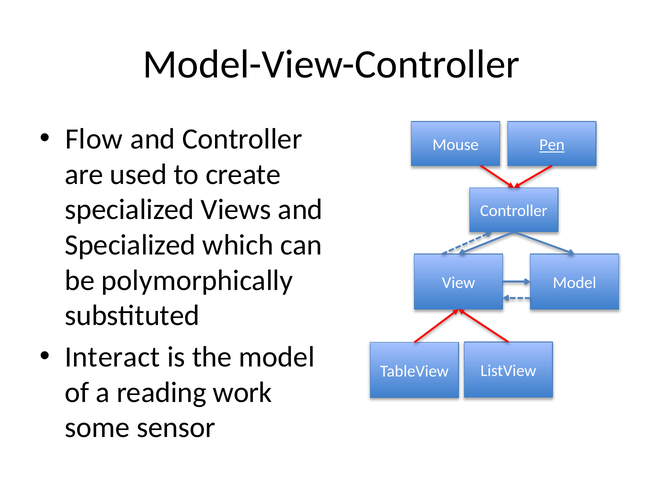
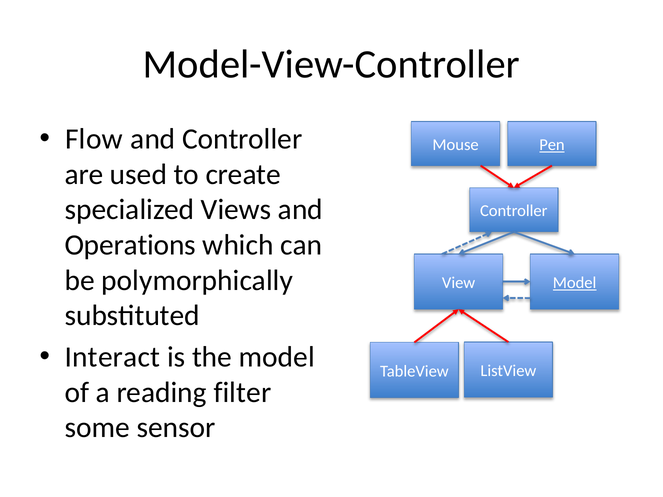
Specialized: Specialized -> Operations (130, 245)
Model underline: none -> present (575, 283)
work: work -> filter (242, 393)
